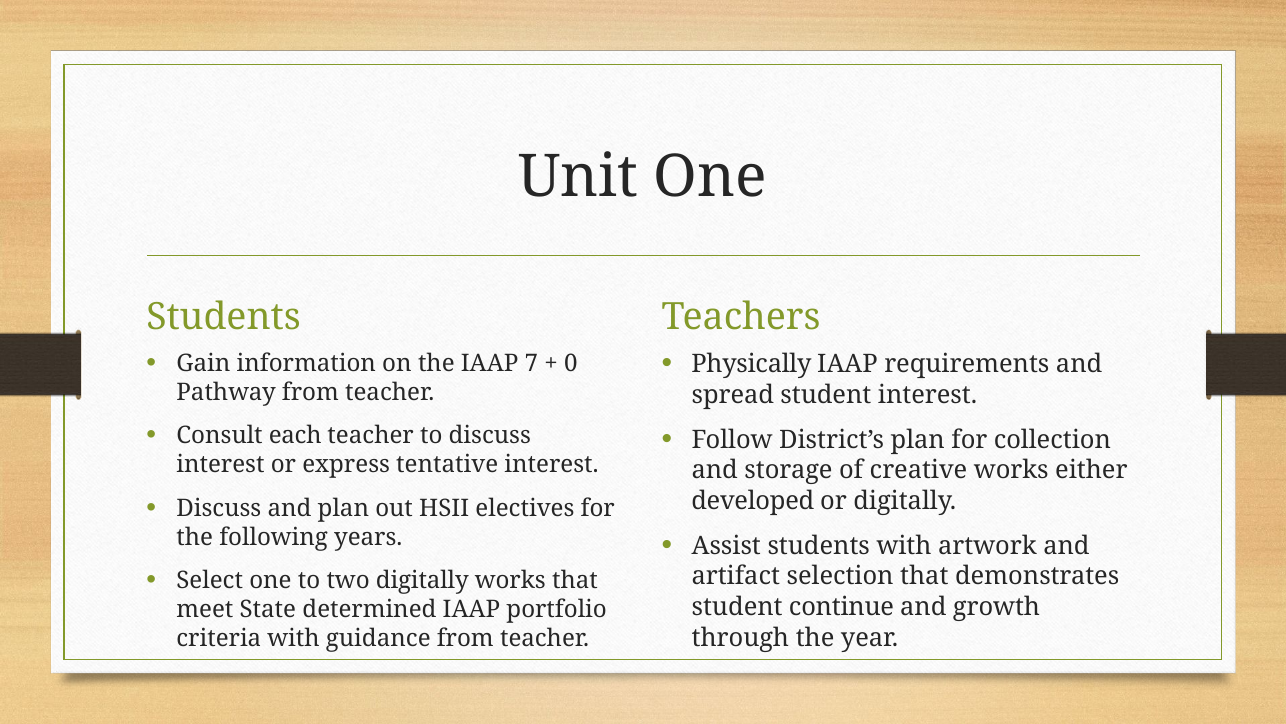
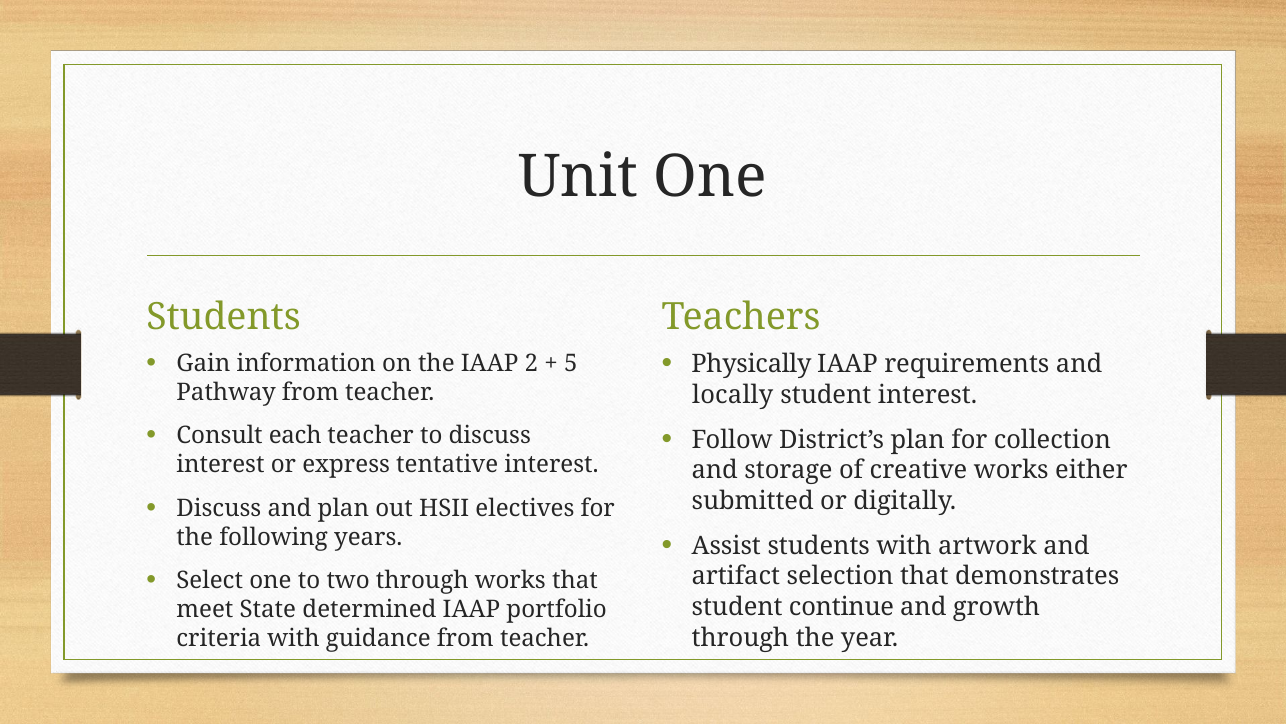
7: 7 -> 2 (531, 363)
0: 0 -> 5 (571, 363)
spread: spread -> locally (733, 394)
developed: developed -> submitted (753, 501)
two digitally: digitally -> through (422, 580)
